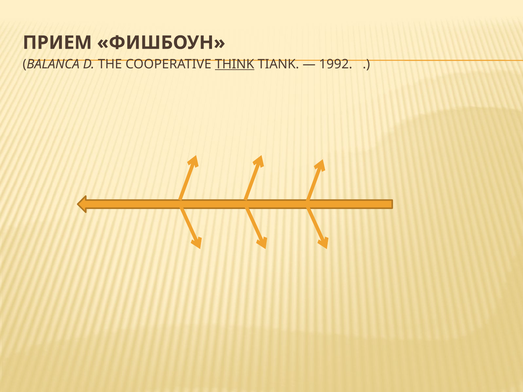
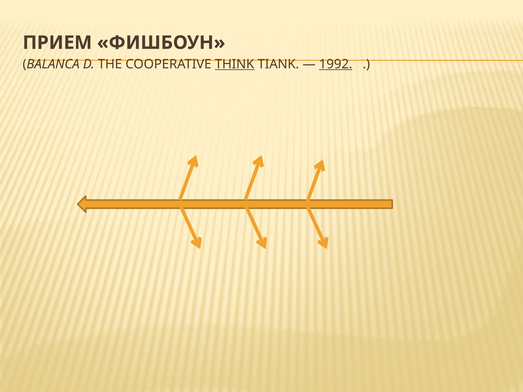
1992 underline: none -> present (336, 64)
